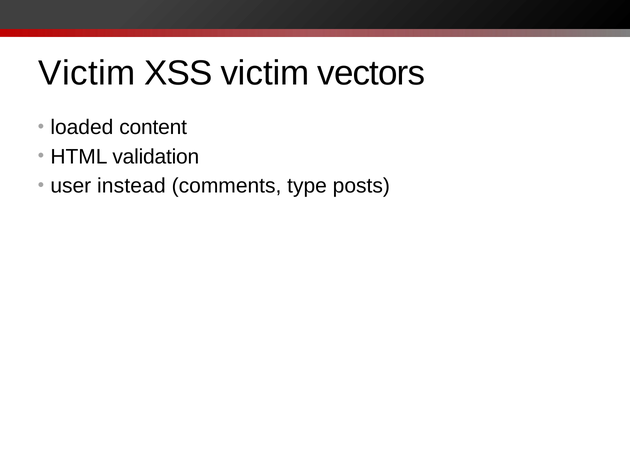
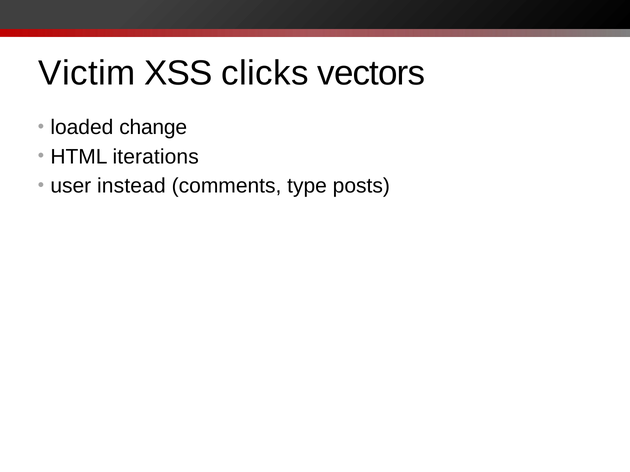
XSS victim: victim -> clicks (265, 73)
content: content -> change (153, 127)
validation: validation -> iterations (156, 157)
